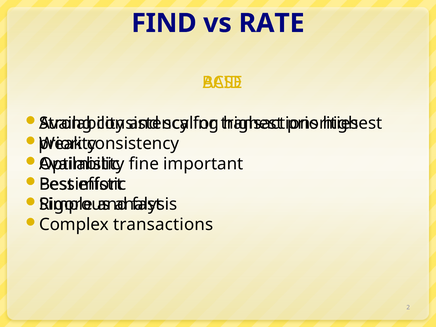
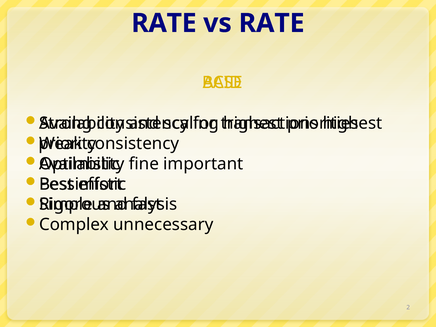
FIND: FIND -> RATE (164, 23)
Complex transactions: transactions -> unnecessary (163, 225)
